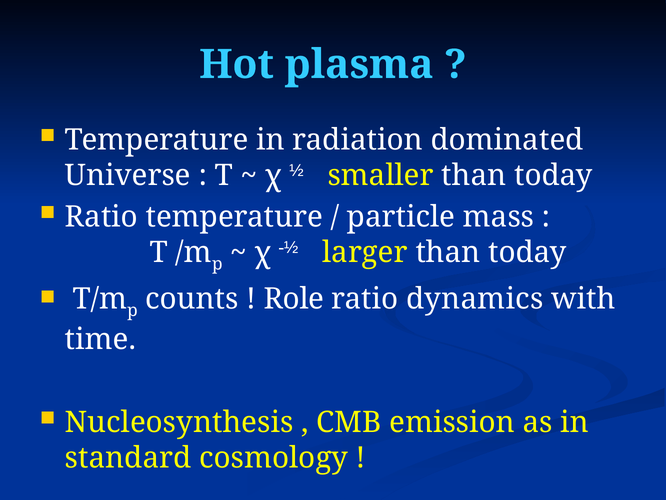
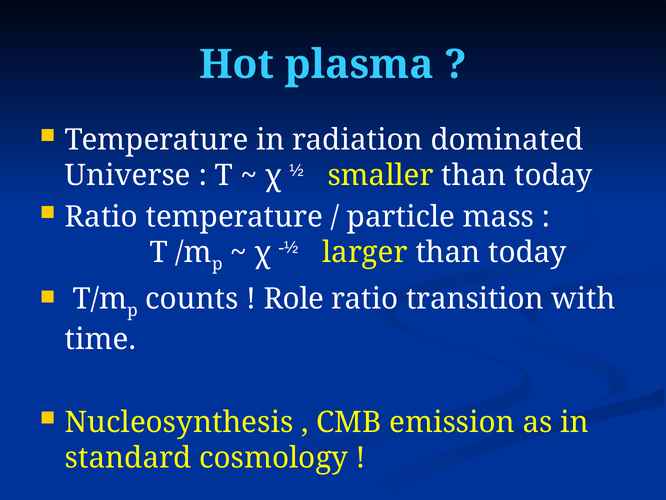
dynamics: dynamics -> transition (475, 299)
